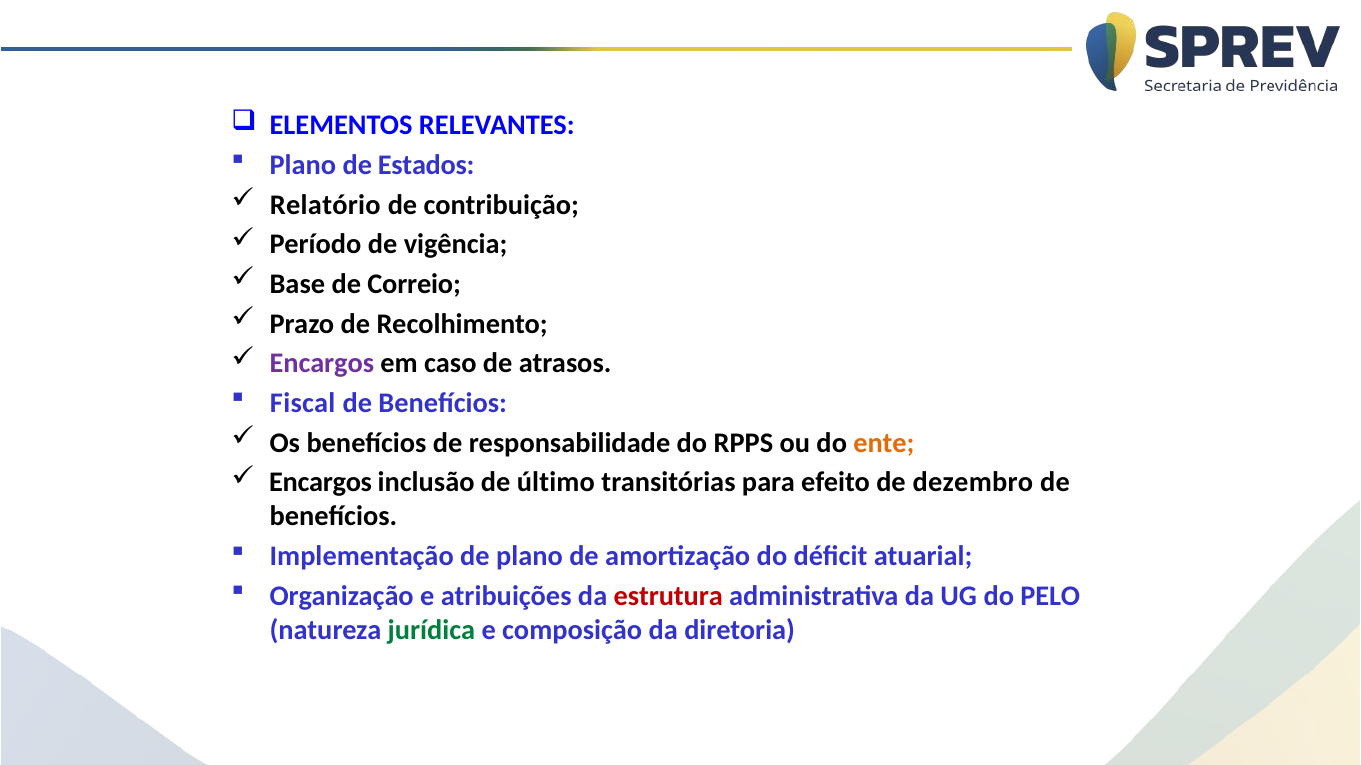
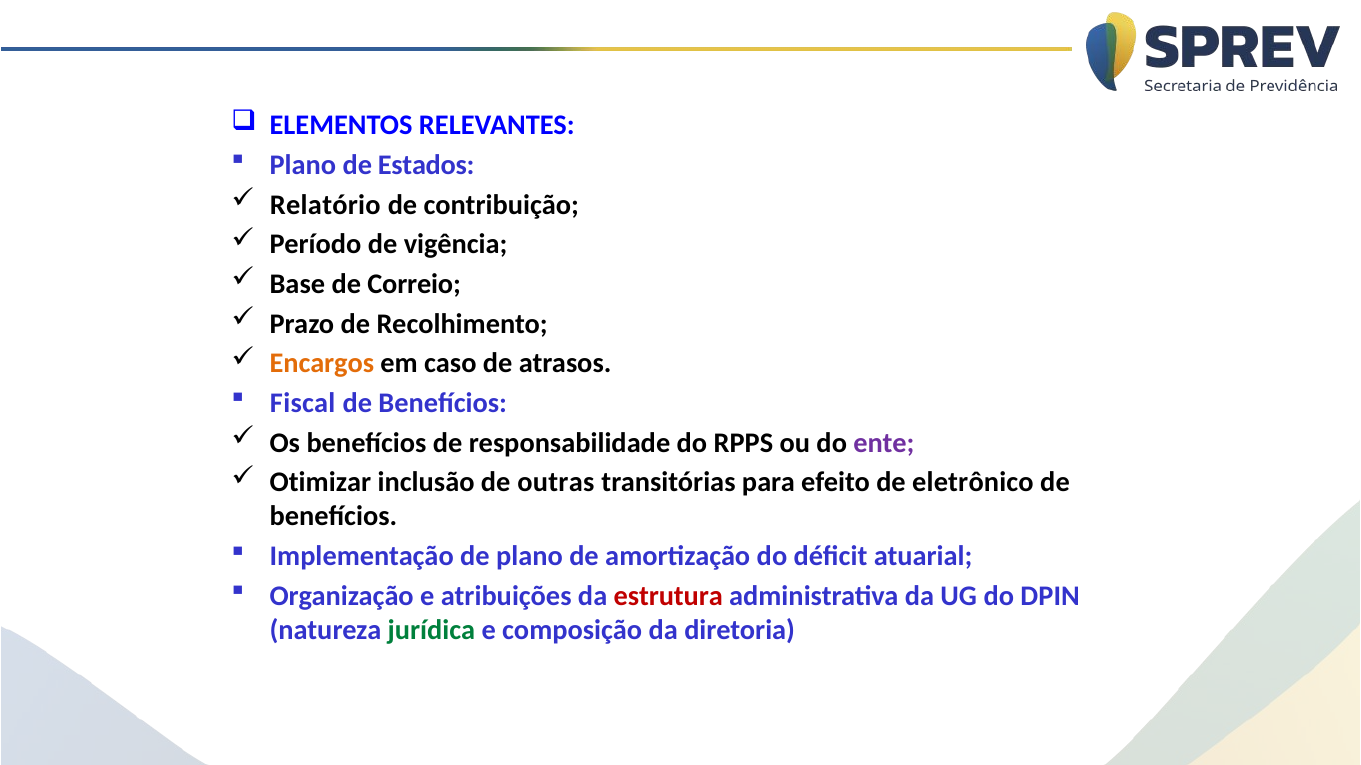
Encargos colour: purple -> orange (322, 364)
ente colour: orange -> purple (884, 443)
Encargos: Encargos -> Otimizar (320, 483)
último: último -> outras (556, 483)
dezembro: dezembro -> eletrônico (973, 483)
PELO: PELO -> DPIN (1050, 596)
